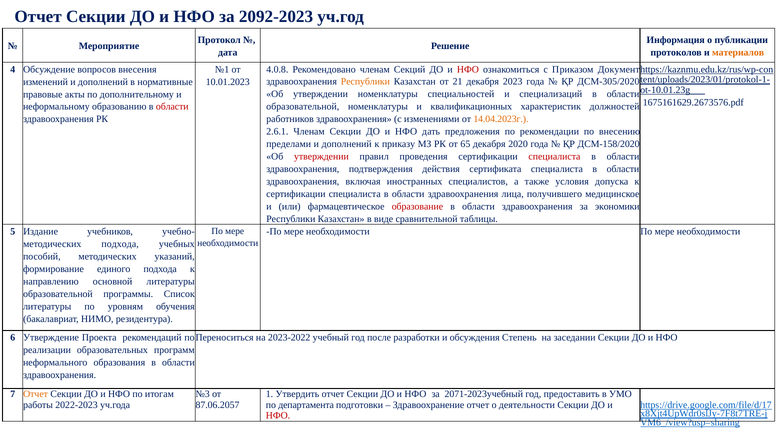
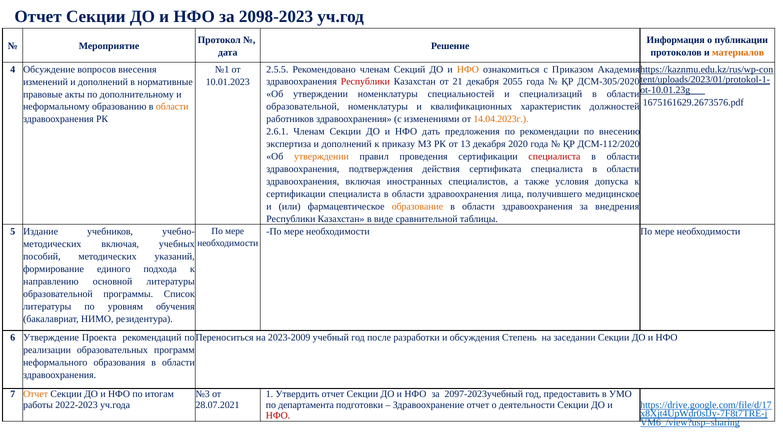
2092-2023: 2092-2023 -> 2098-2023 (276, 17)
4.0.8: 4.0.8 -> 2.5.5 (277, 69)
НФО colour: red -> orange (468, 69)
Документ: Документ -> Академия (619, 69)
Республики colour: orange -> red (365, 82)
2023: 2023 -> 2055 (513, 82)
области colour: red -> orange (172, 107)
пределами: пределами -> экспертиза (289, 144)
65: 65 -> 13 (465, 144)
ДСМ-158/2020: ДСМ-158/2020 -> ДСМ-112/2020 (609, 144)
утверждении colour: red -> orange (321, 157)
образование colour: red -> orange (417, 207)
экономики: экономики -> внедрения (617, 207)
методических подхода: подхода -> включая (120, 244)
2023-2022: 2023-2022 -> 2023-2009 (289, 338)
2071-2023учебный: 2071-2023учебный -> 2097-2023учебный (484, 394)
87.06.2057: 87.06.2057 -> 28.07.2021 (218, 405)
